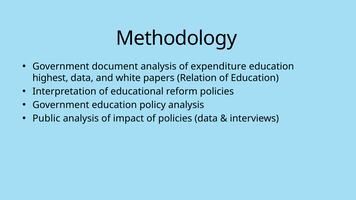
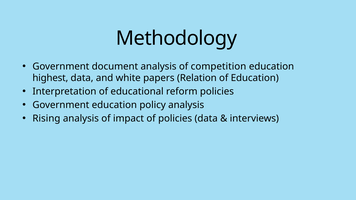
expenditure: expenditure -> competition (218, 67)
Public: Public -> Rising (46, 119)
